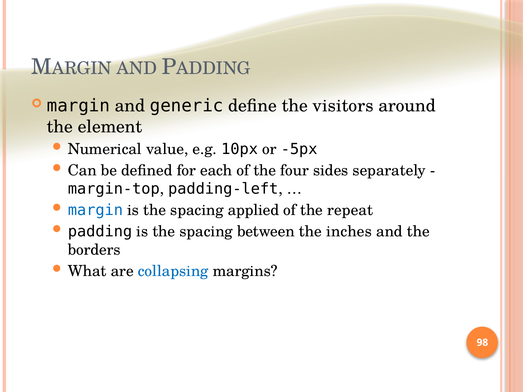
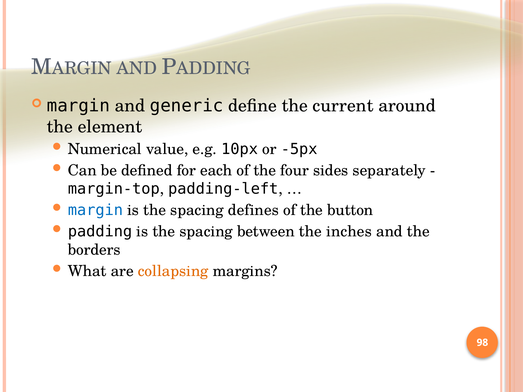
visitors: visitors -> current (343, 106)
applied: applied -> defines (253, 210)
repeat: repeat -> button (350, 210)
collapsing colour: blue -> orange (173, 271)
